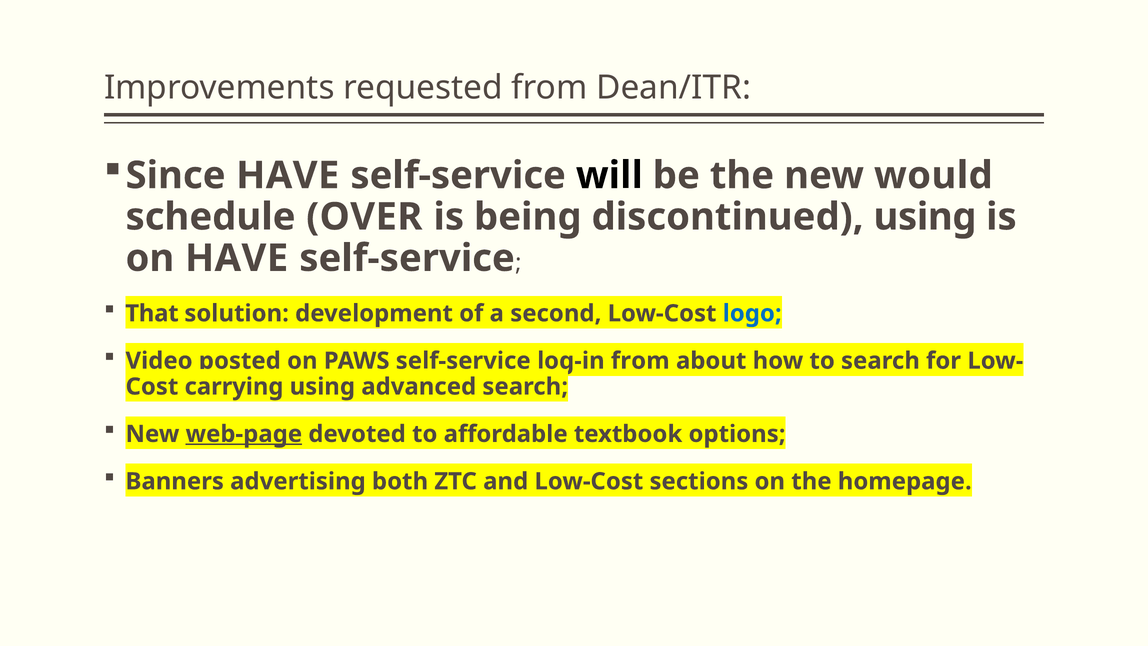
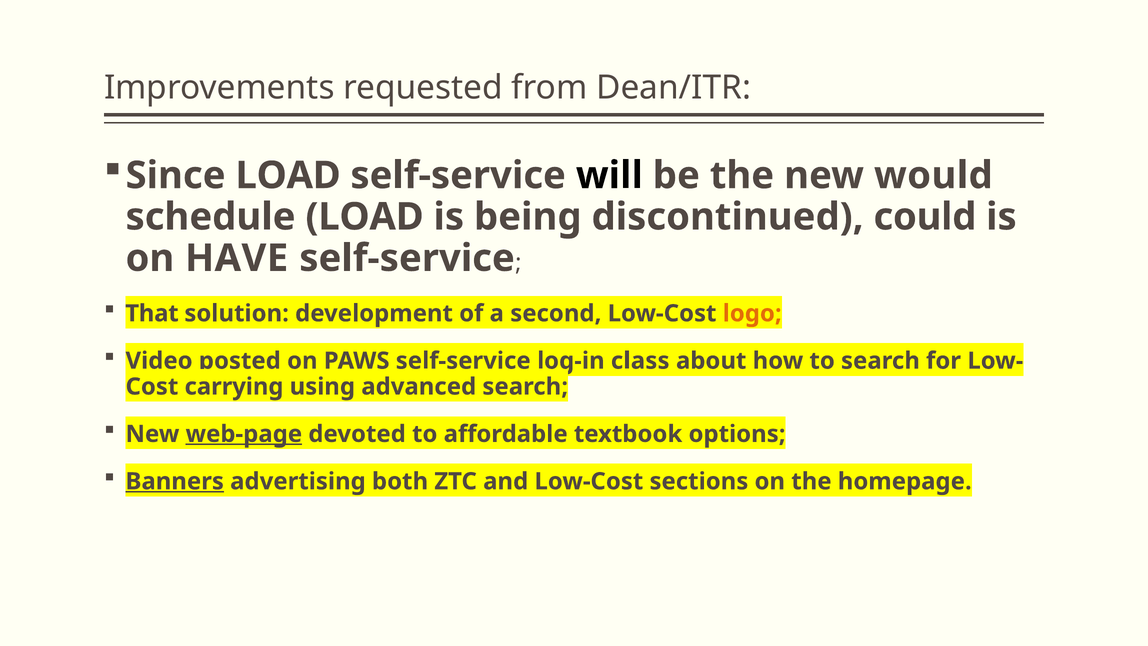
Since HAVE: HAVE -> LOAD (288, 175)
schedule OVER: OVER -> LOAD (365, 217)
discontinued using: using -> could (925, 217)
logo colour: blue -> orange (752, 313)
from: from -> class (640, 361)
Banners underline: none -> present (175, 481)
